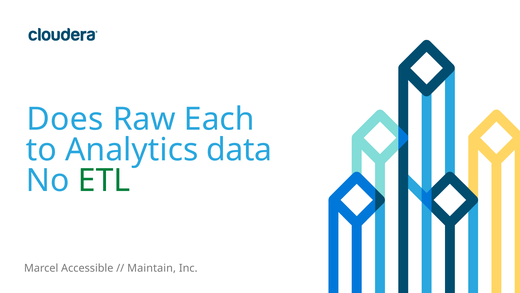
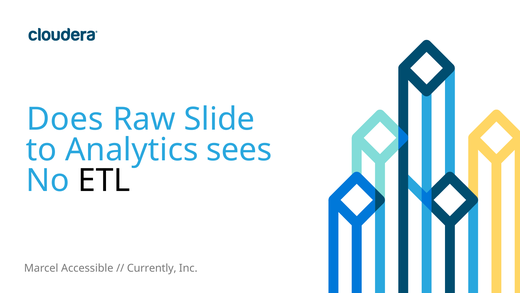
Each: Each -> Slide (219, 119)
data: data -> sees (239, 150)
ETL colour: green -> black (104, 180)
Maintain: Maintain -> Currently (152, 268)
